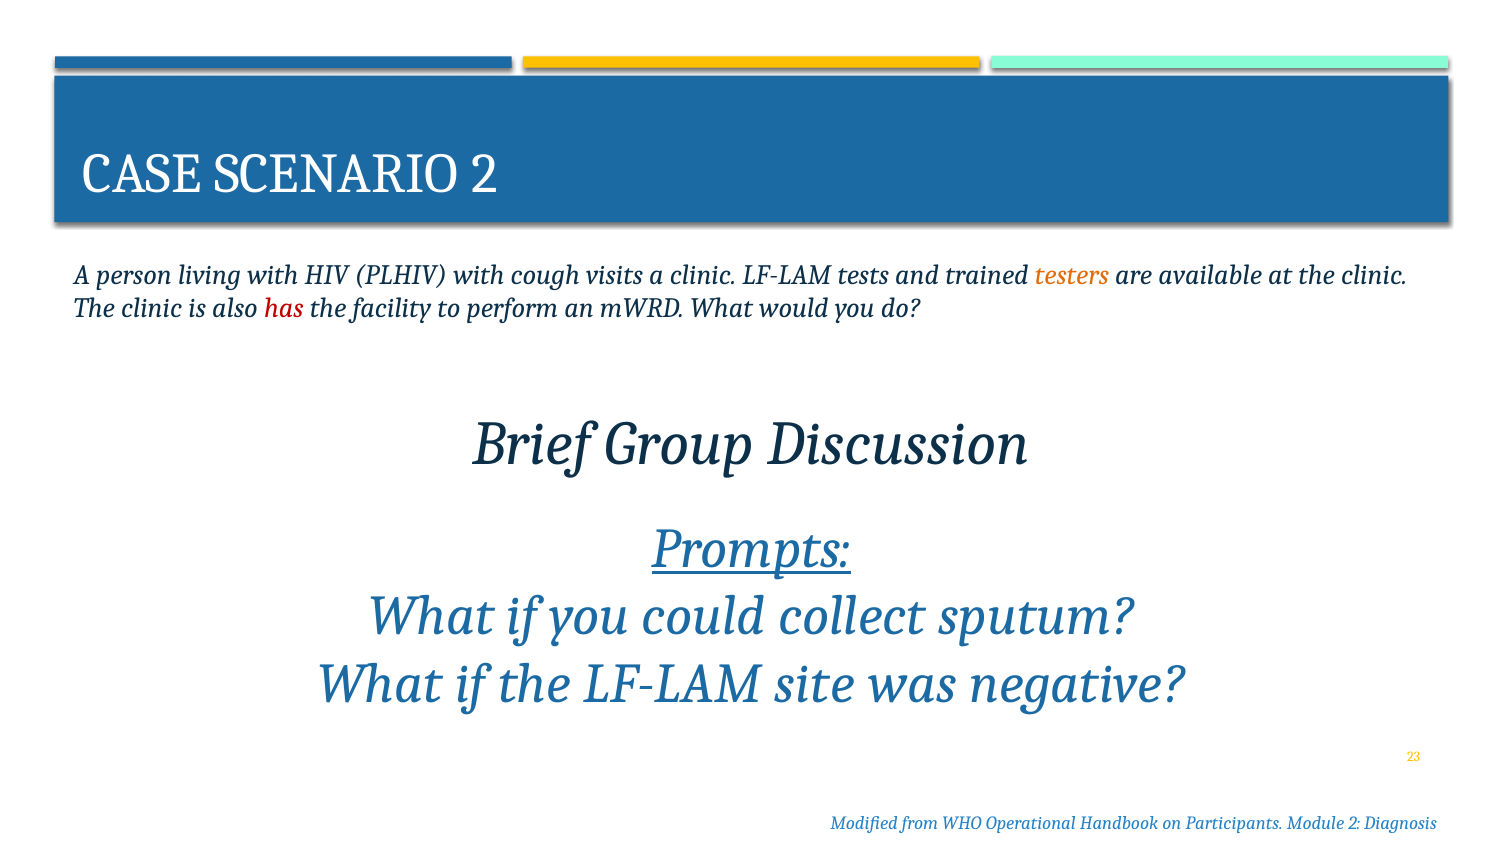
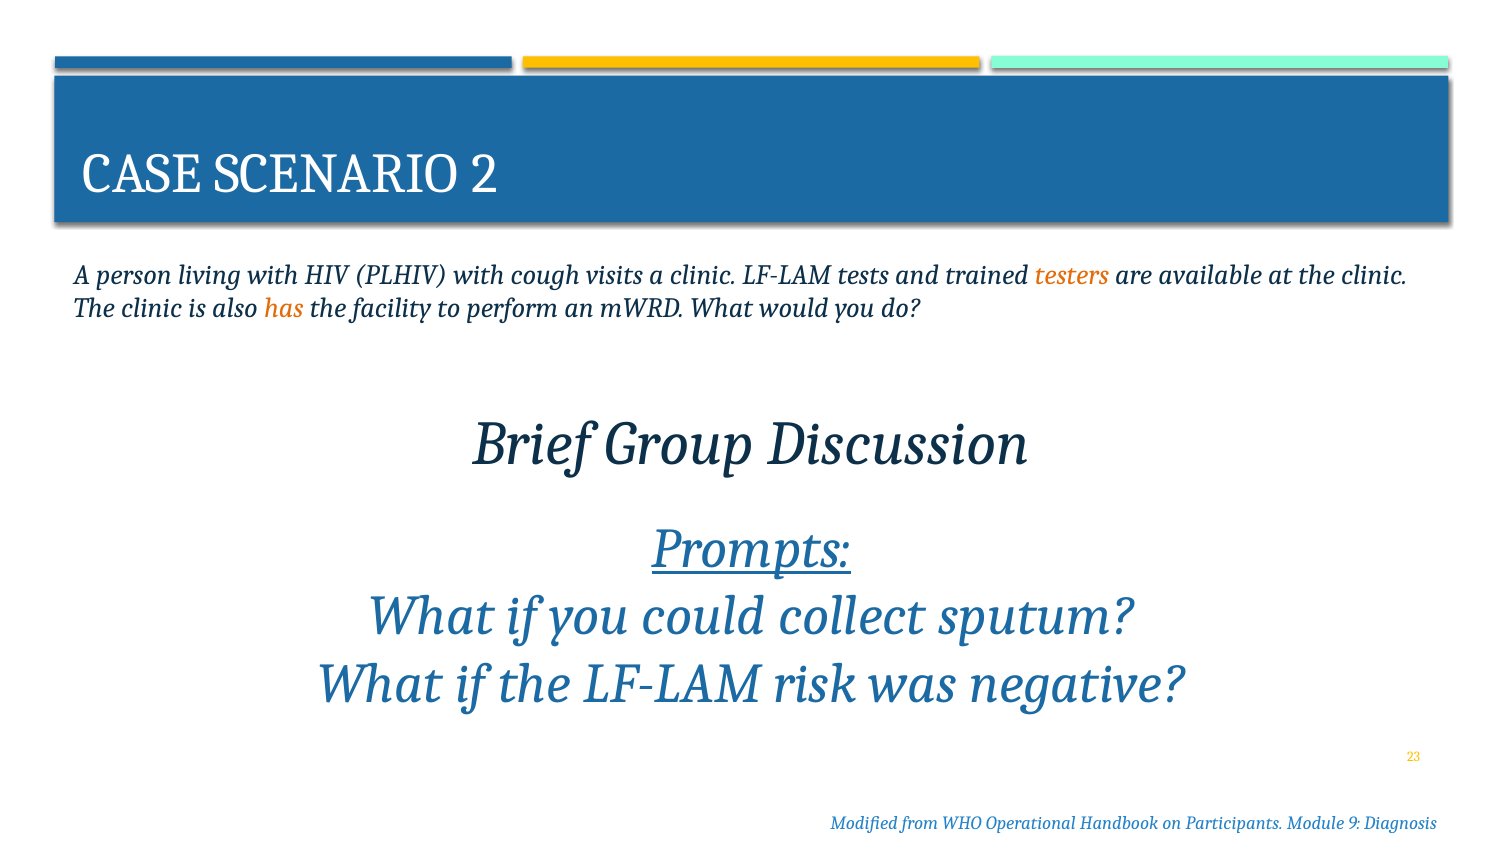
has colour: red -> orange (284, 309)
site: site -> risk (815, 684)
Module 2: 2 -> 9 (1354, 823)
